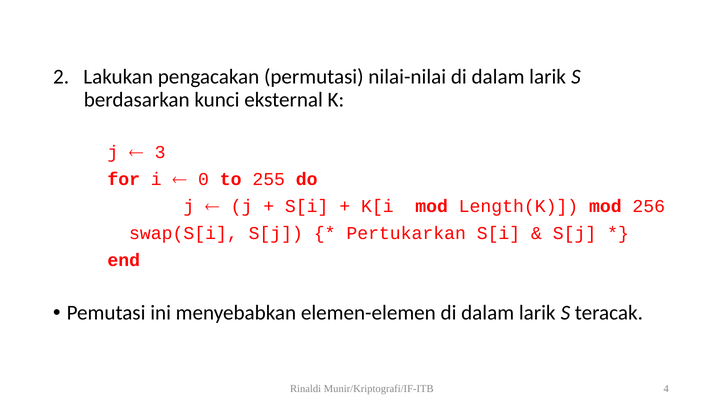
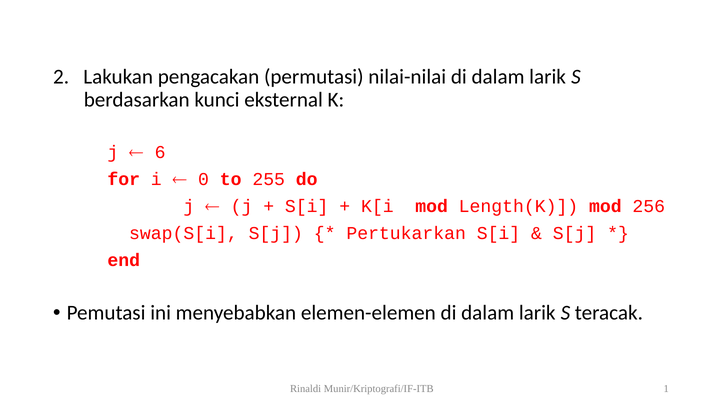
3: 3 -> 6 (160, 152)
4: 4 -> 1 (666, 389)
